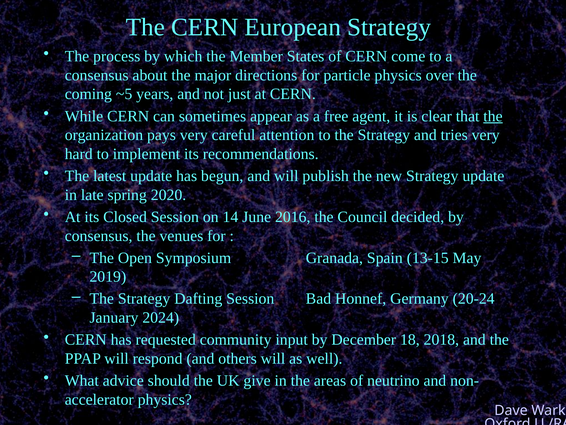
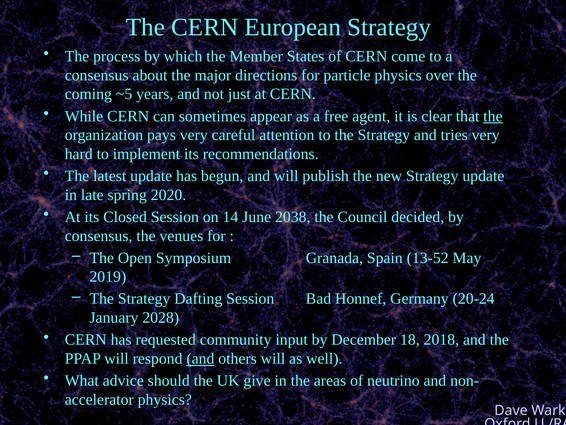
2016: 2016 -> 2038 (293, 217)
13-15: 13-15 -> 13-52 (428, 258)
2024: 2024 -> 2028 (161, 317)
and underline: none -> present (200, 358)
